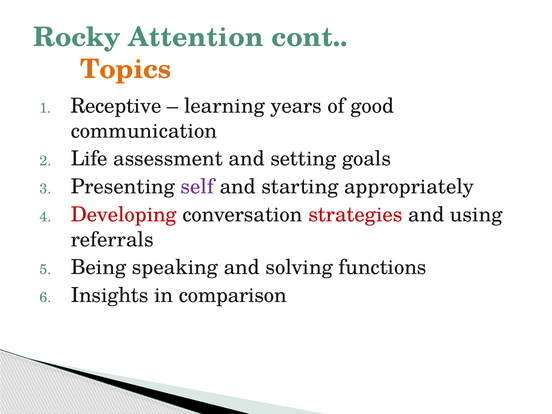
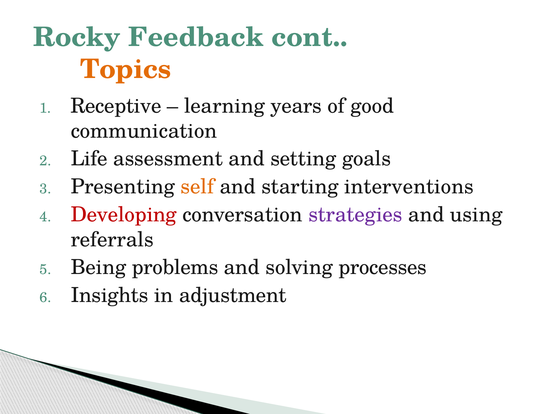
Attention: Attention -> Feedback (196, 37)
self colour: purple -> orange (197, 187)
appropriately: appropriately -> interventions (409, 187)
strategies colour: red -> purple (355, 215)
speaking: speaking -> problems (175, 267)
functions: functions -> processes (383, 267)
comparison: comparison -> adjustment (233, 295)
